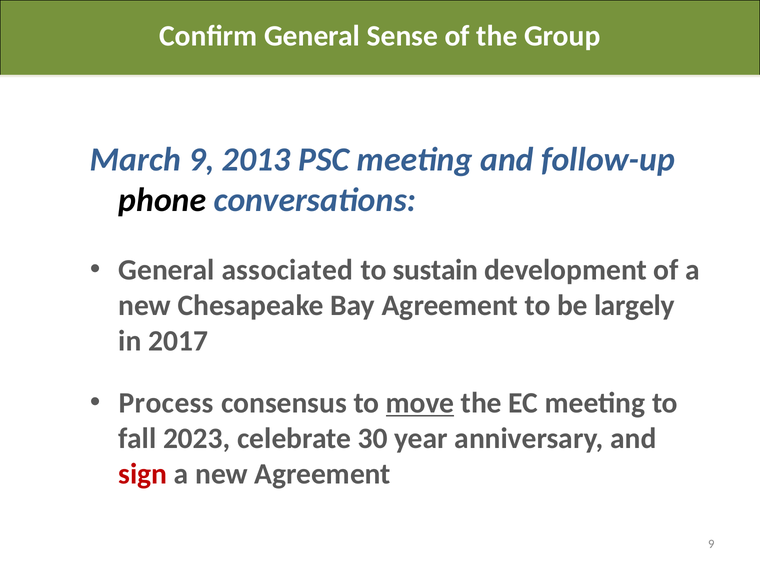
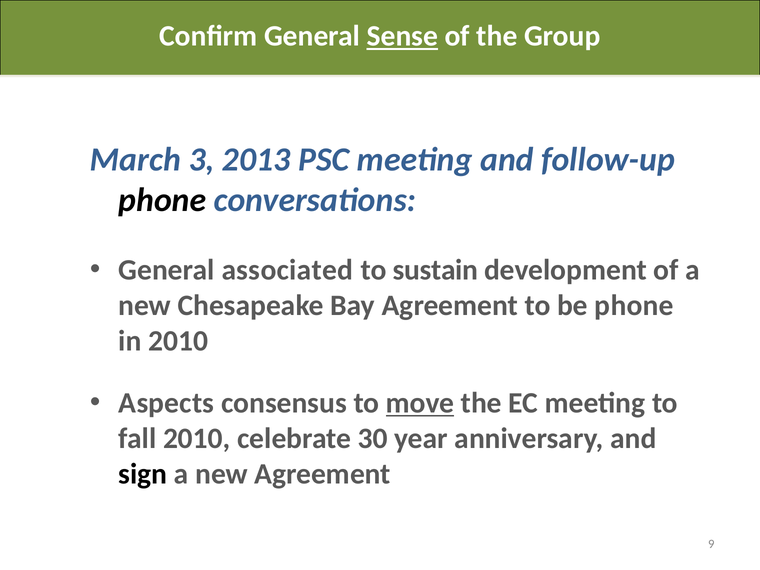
Sense underline: none -> present (402, 36)
March 9: 9 -> 3 (201, 159)
be largely: largely -> phone (634, 306)
in 2017: 2017 -> 2010 (178, 341)
Process: Process -> Aspects (166, 403)
fall 2023: 2023 -> 2010 (197, 438)
sign colour: red -> black (143, 474)
